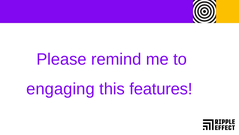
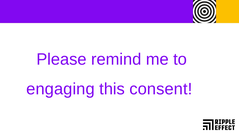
features: features -> consent (161, 89)
